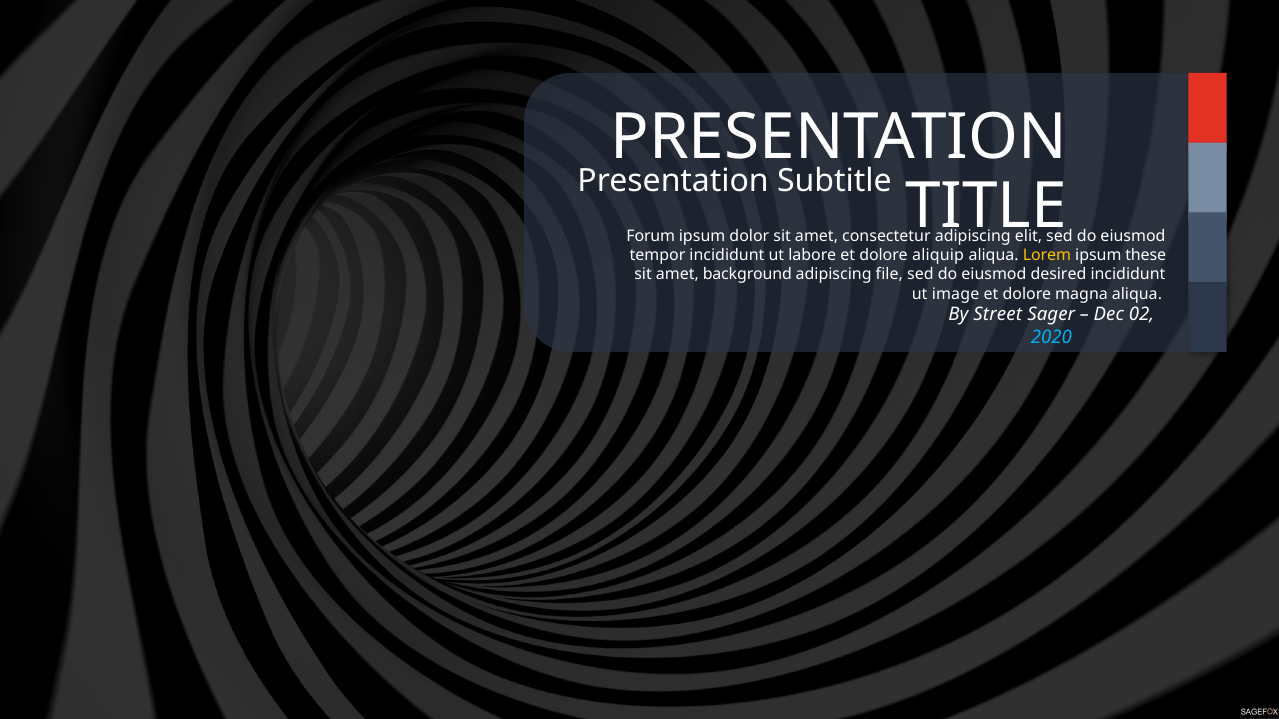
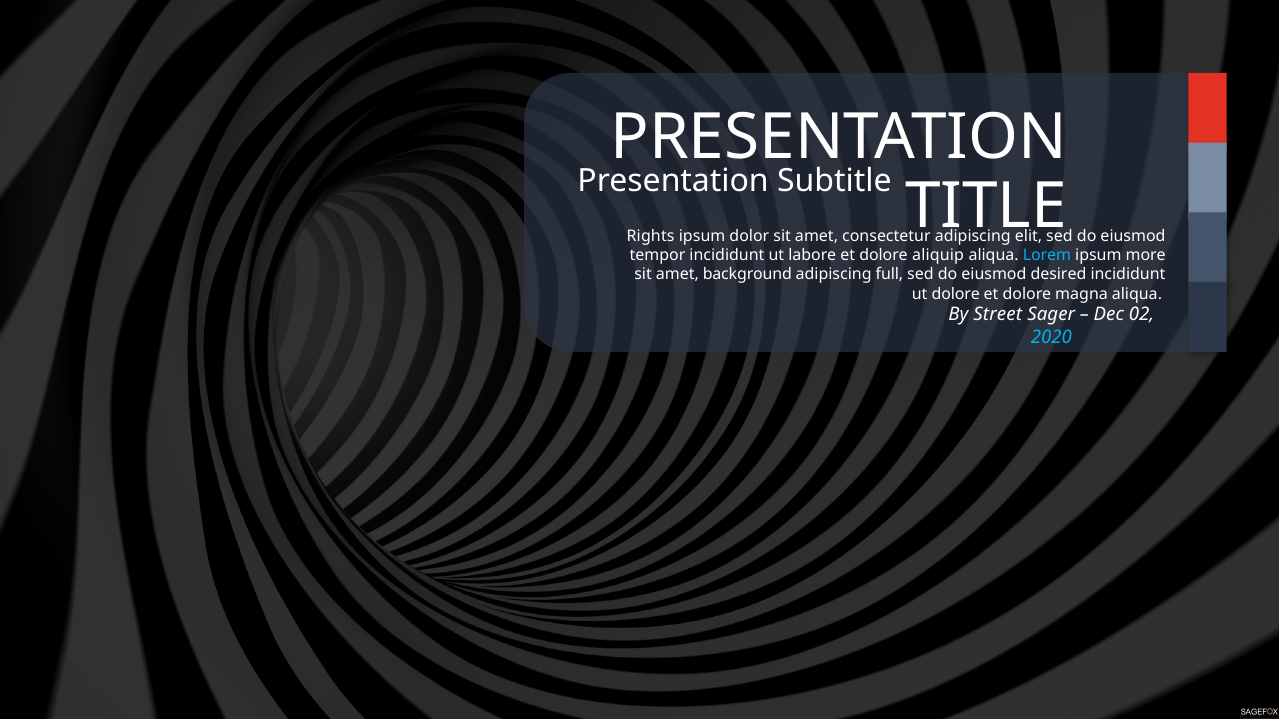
Forum: Forum -> Rights (651, 236)
Lorem colour: yellow -> light blue (1047, 256)
these: these -> more (1146, 256)
file: file -> full (889, 275)
ut image: image -> dolore (956, 294)
